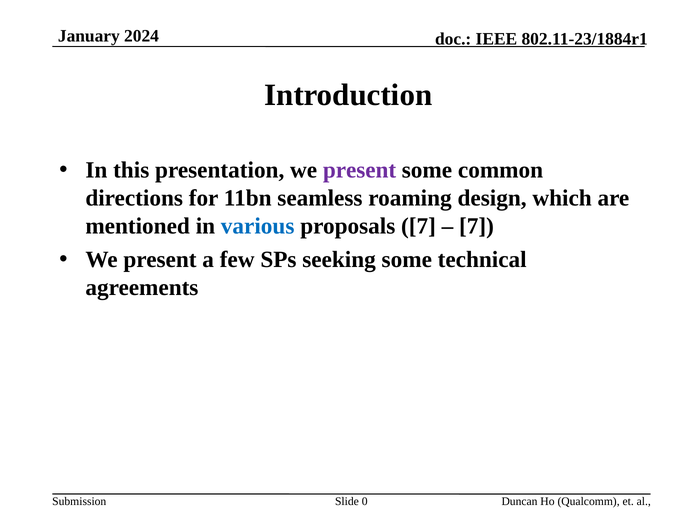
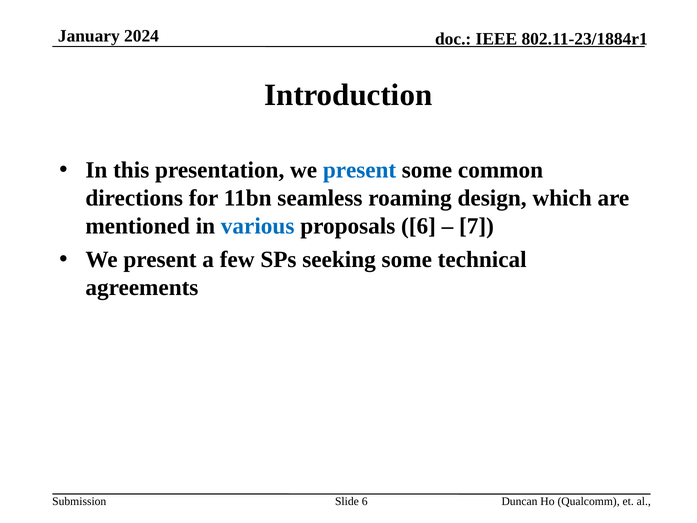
present colour: purple -> blue (360, 170)
proposals 7: 7 -> 6 (419, 226)
Slide 0: 0 -> 6 (365, 501)
